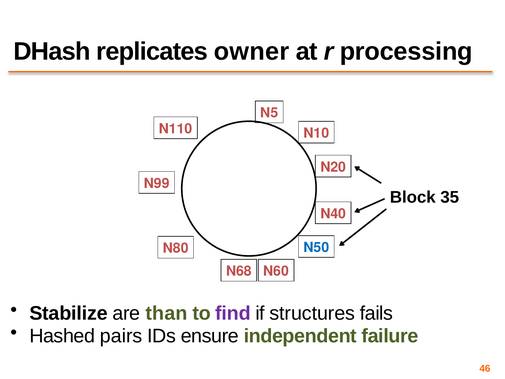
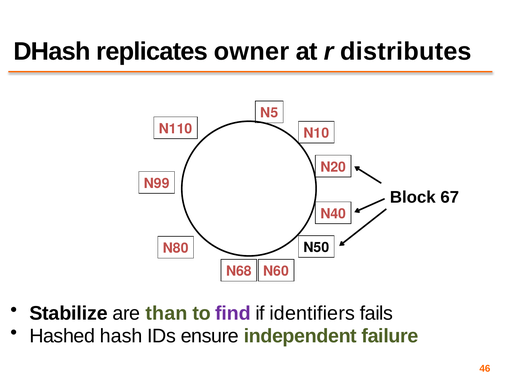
processing: processing -> distributes (406, 52)
35: 35 -> 67 (450, 197)
N50 colour: blue -> black (316, 247)
structures: structures -> identifiers (312, 313)
pairs: pairs -> hash (121, 336)
